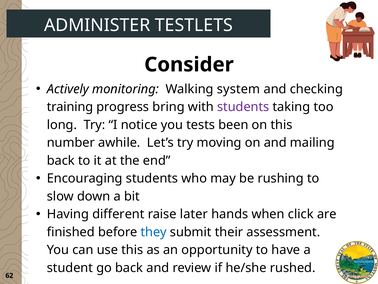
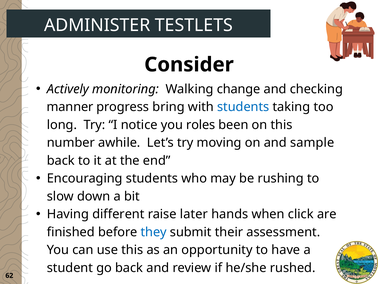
system: system -> change (239, 89)
training: training -> manner (70, 107)
students colour: purple -> blue (243, 107)
tests: tests -> roles (201, 125)
mailing: mailing -> sample (312, 143)
